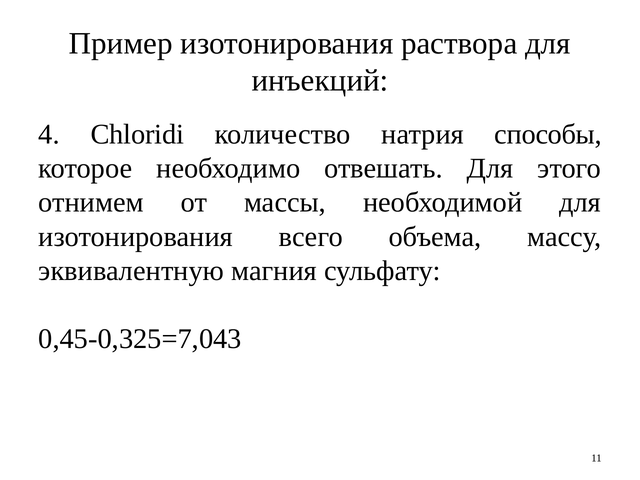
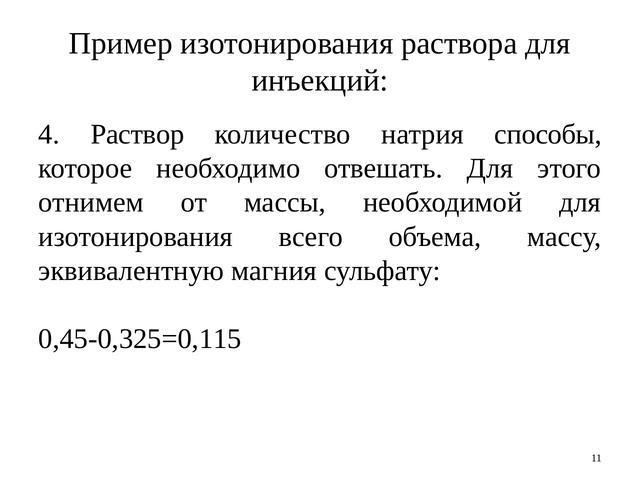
Chloridi: Chloridi -> Раствор (137, 134)
0,45-0,325=7,043: 0,45-0,325=7,043 -> 0,45-0,325=0,115 (140, 339)
